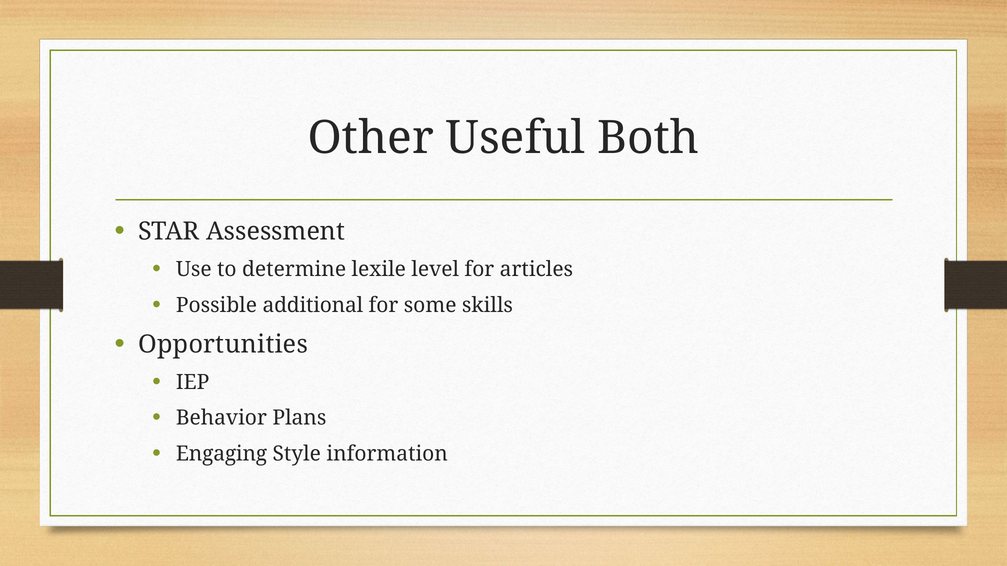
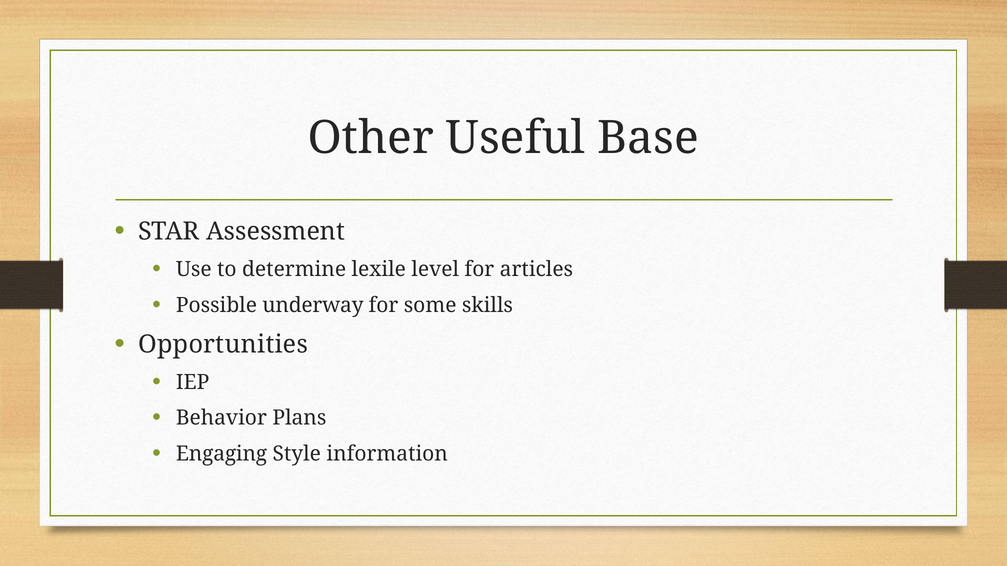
Both: Both -> Base (648, 138)
additional: additional -> underway (313, 305)
